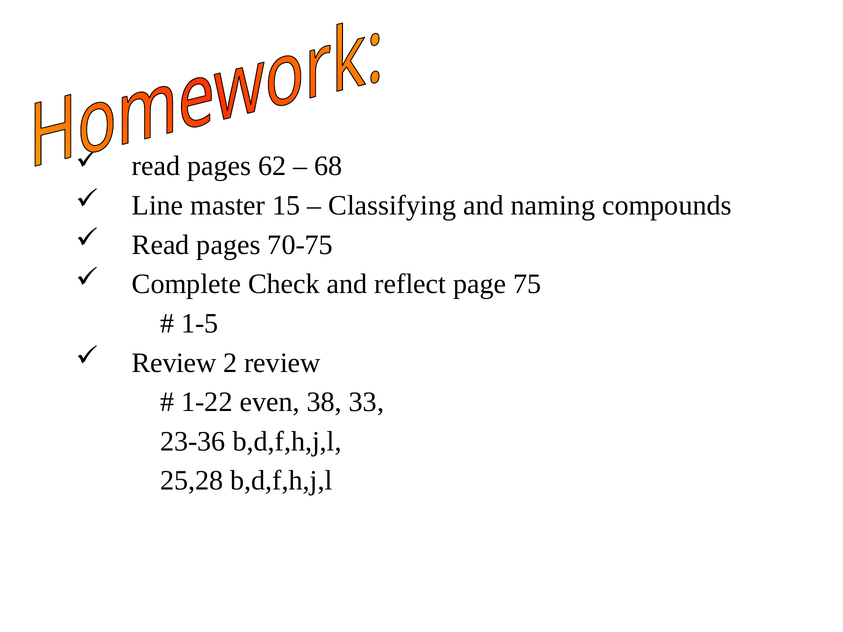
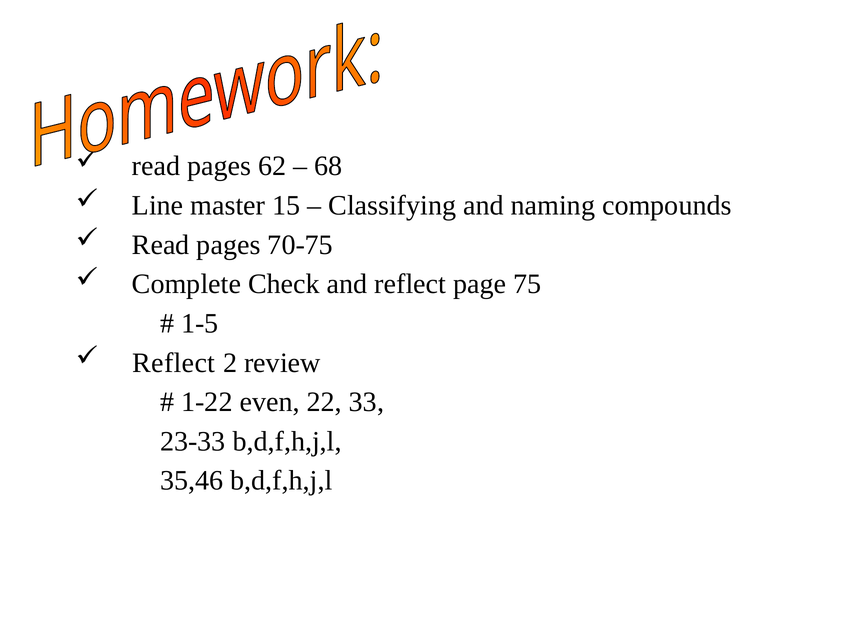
Review: Review -> Reflect (174, 363)
38: 38 -> 22 (324, 402)
23-36: 23-36 -> 23-33 (193, 442)
25,28: 25,28 -> 35,46 (192, 481)
